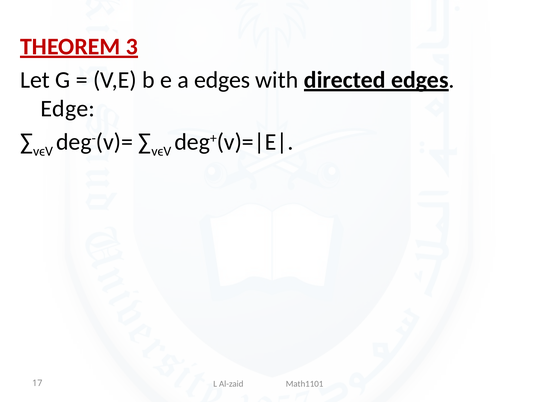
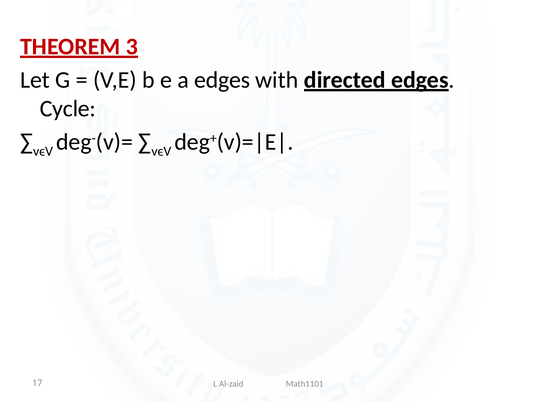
Edge: Edge -> Cycle (68, 109)
